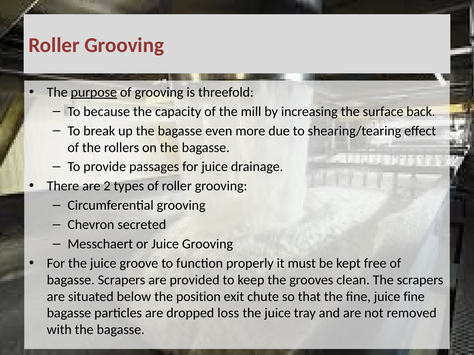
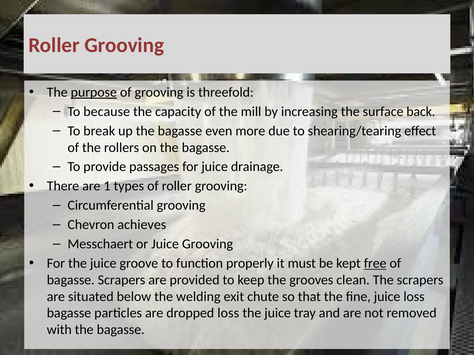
2: 2 -> 1 (107, 186)
secreted: secreted -> achieves (142, 225)
free underline: none -> present (375, 264)
position: position -> welding (198, 297)
juice fine: fine -> loss (414, 297)
